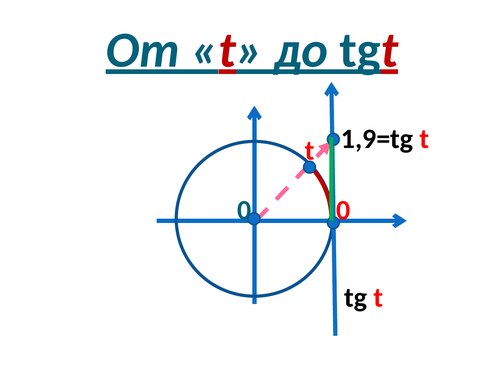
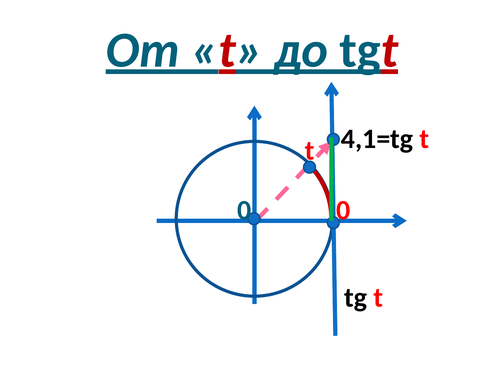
1,9=tg: 1,9=tg -> 4,1=tg (377, 139)
